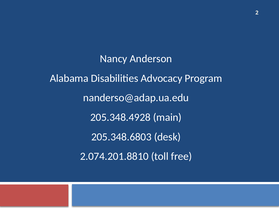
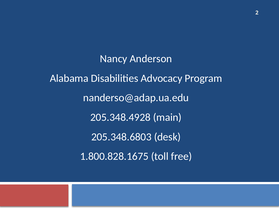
2.074.201.8810: 2.074.201.8810 -> 1.800.828.1675 (114, 157)
